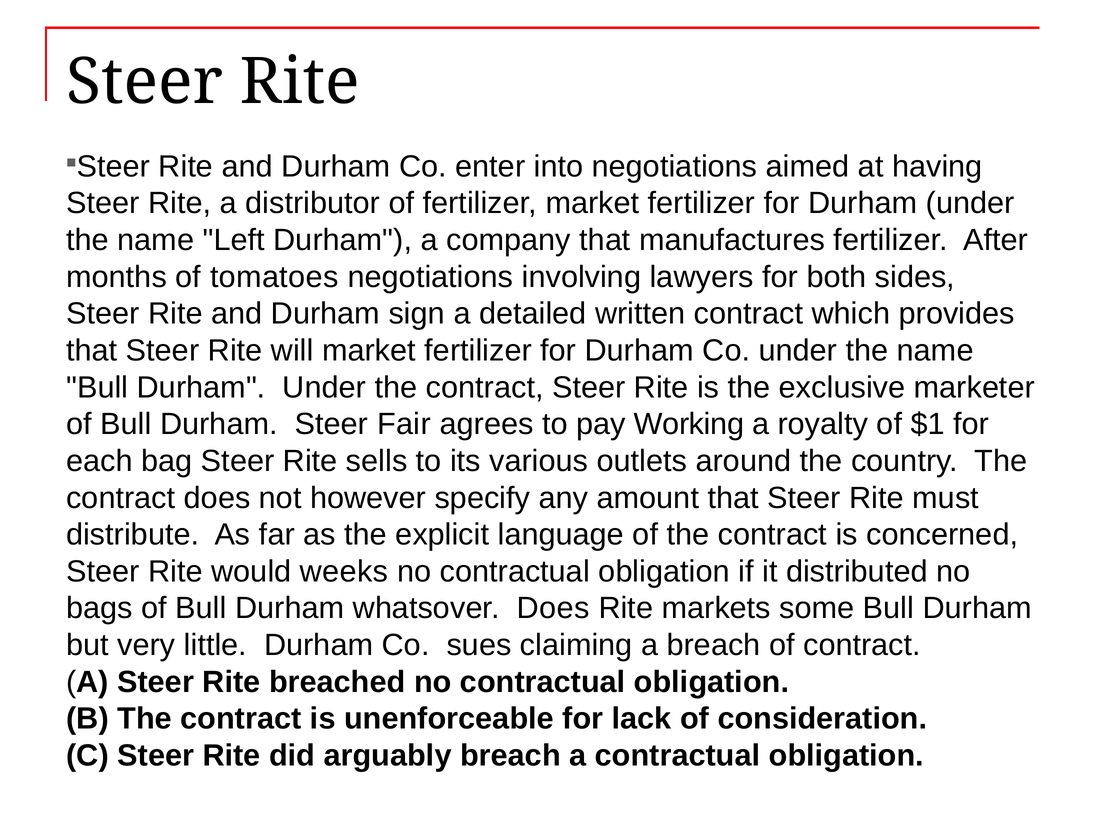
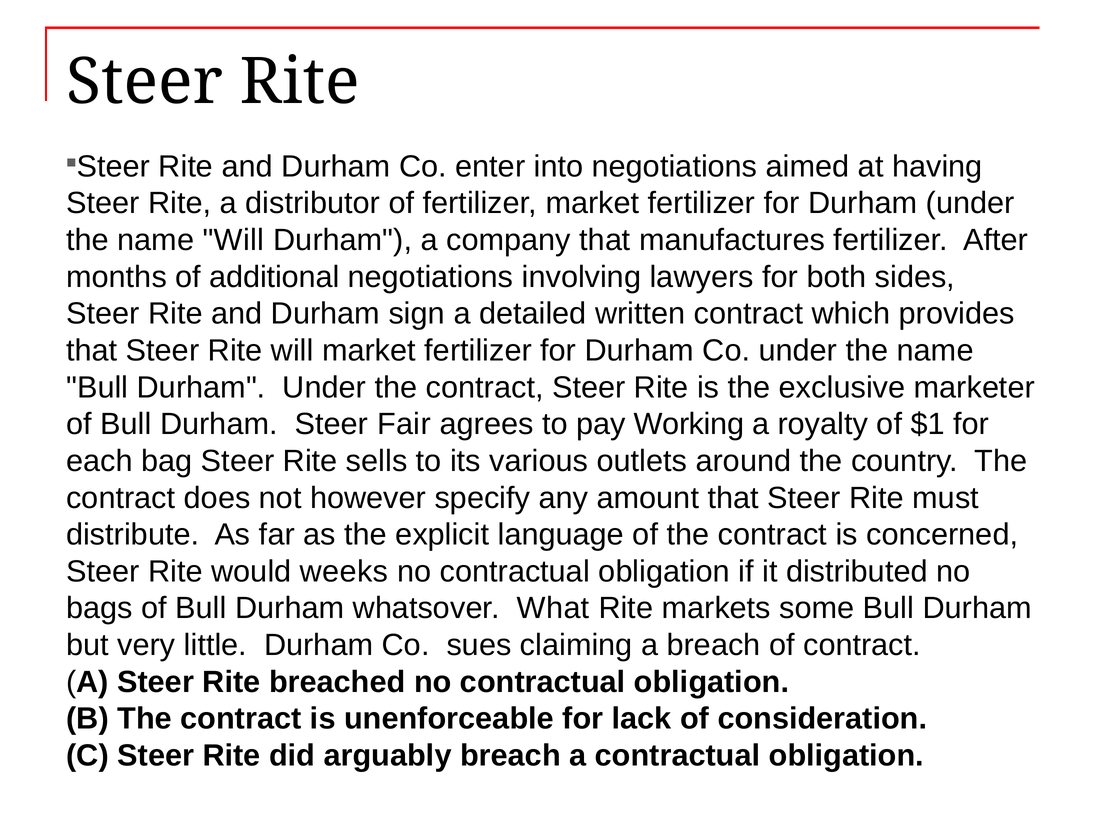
name Left: Left -> Will (234, 240)
tomatoes: tomatoes -> additional (274, 277)
whatsover Does: Does -> What (553, 608)
